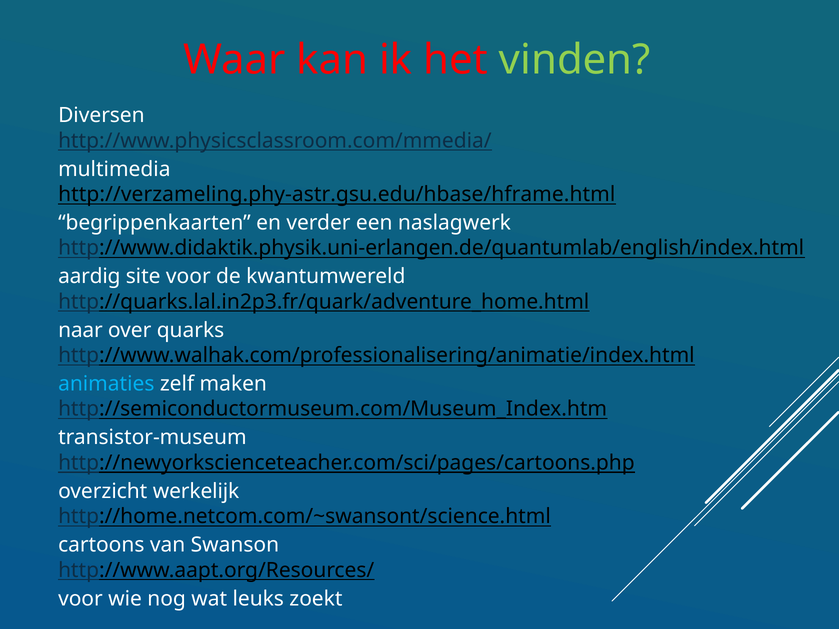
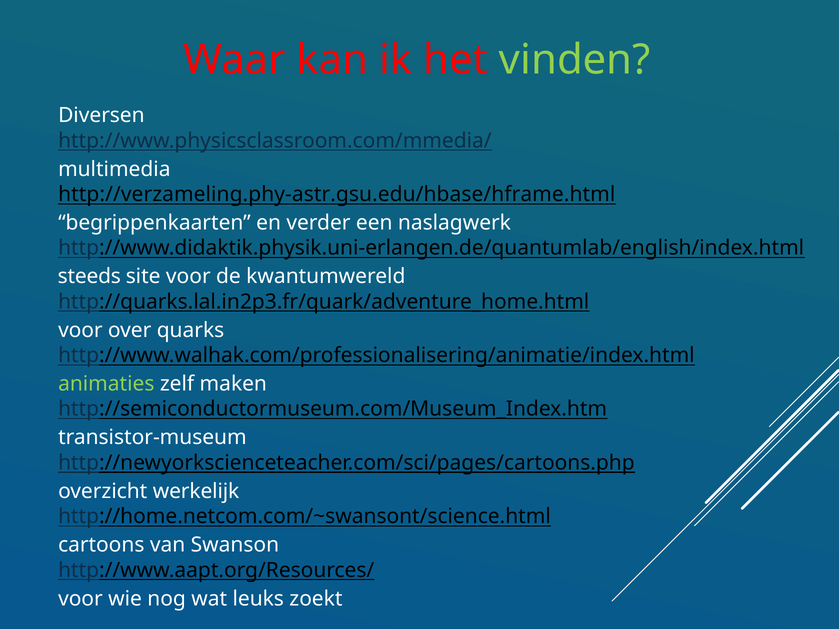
aardig: aardig -> steeds (89, 277)
naar: naar -> voor (80, 330)
animaties colour: light blue -> light green (106, 384)
